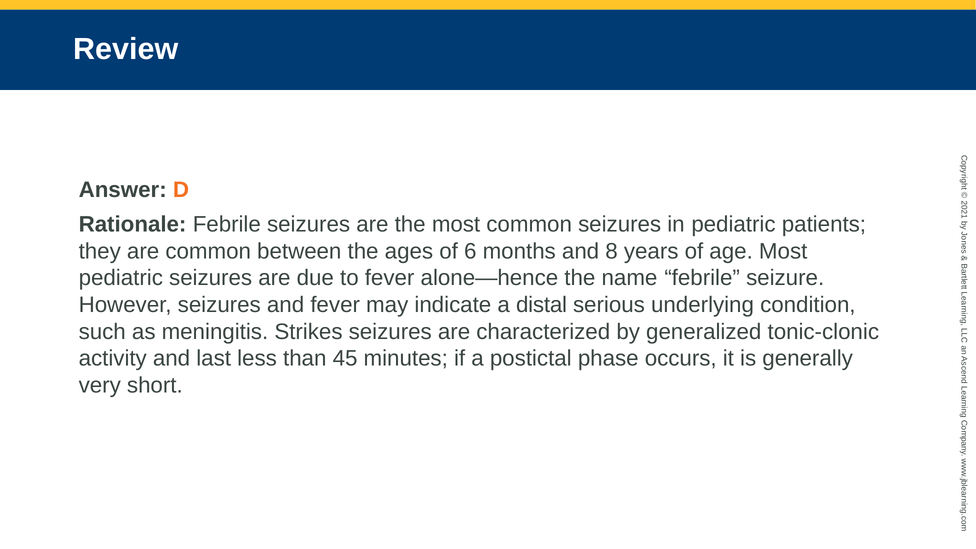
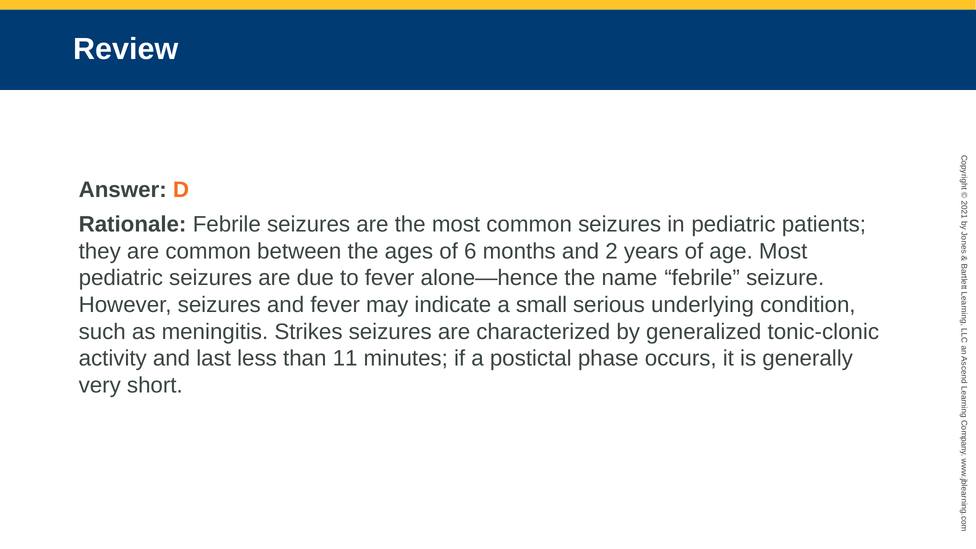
and 8: 8 -> 2 (612, 251)
distal: distal -> small (542, 305)
45: 45 -> 11 (345, 359)
